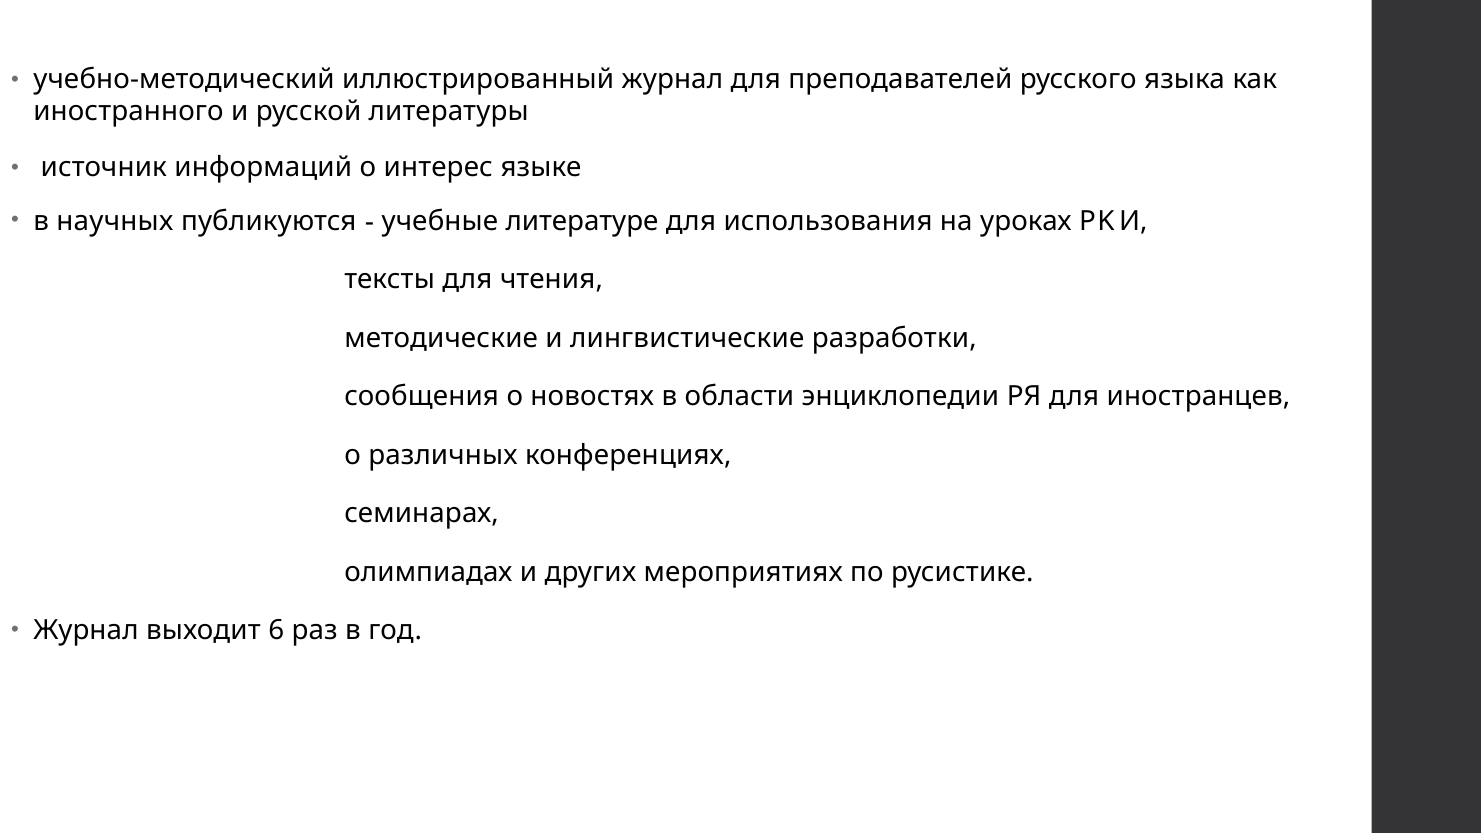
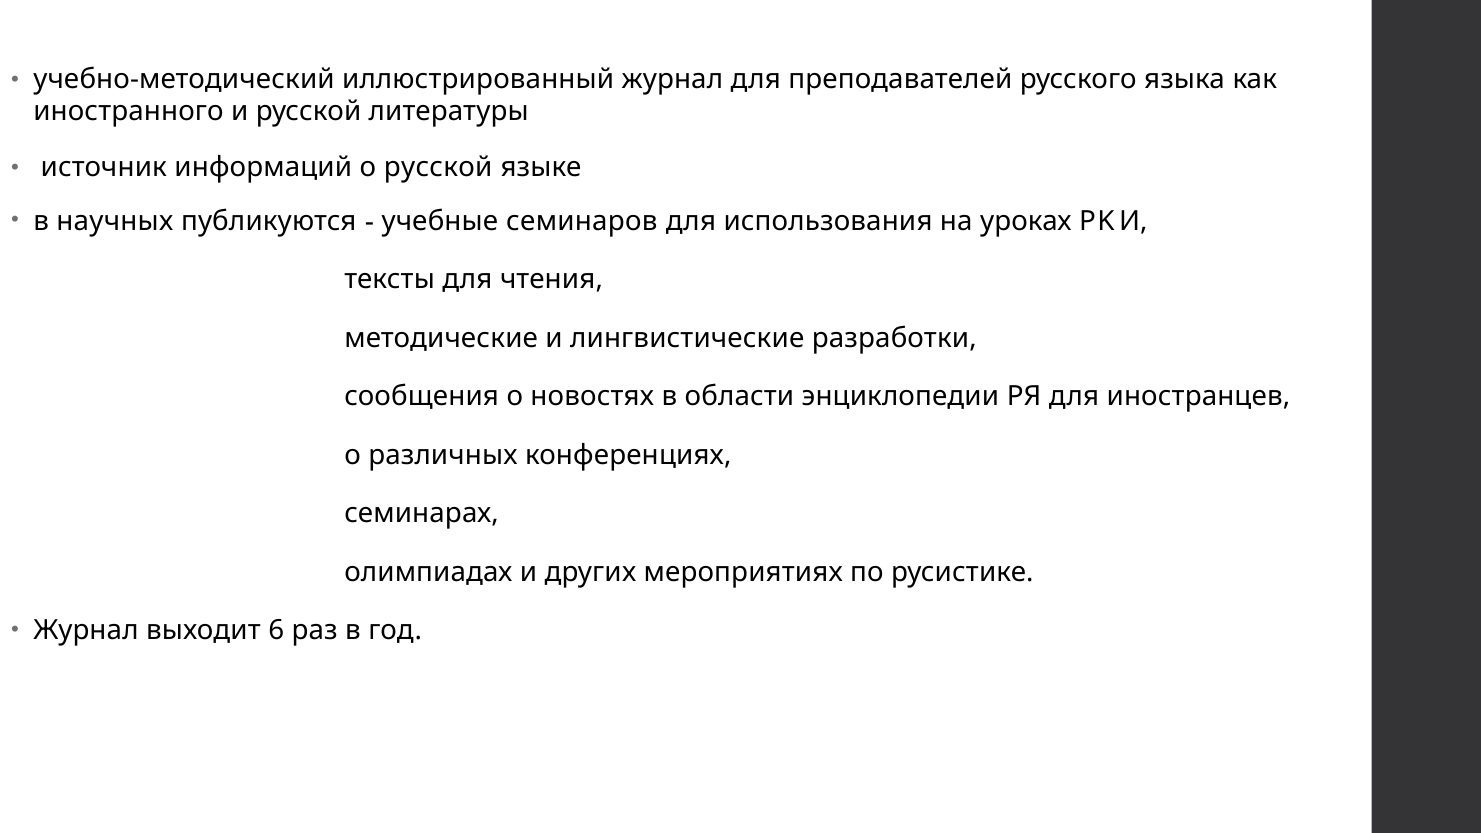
о интерес: интерес -> русской (438, 168)
литературе: литературе -> семинаров (582, 221)
